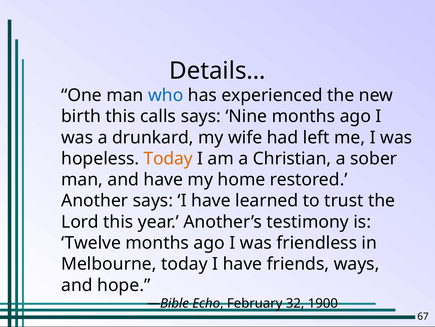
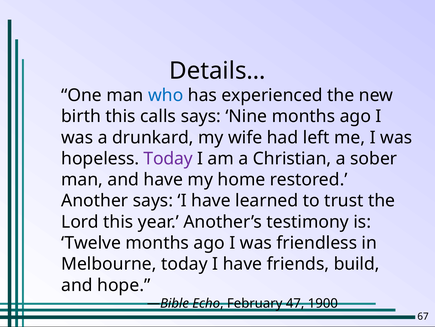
Today colour: orange -> purple (168, 158)
ways: ways -> build (357, 264)
32: 32 -> 47 (295, 303)
